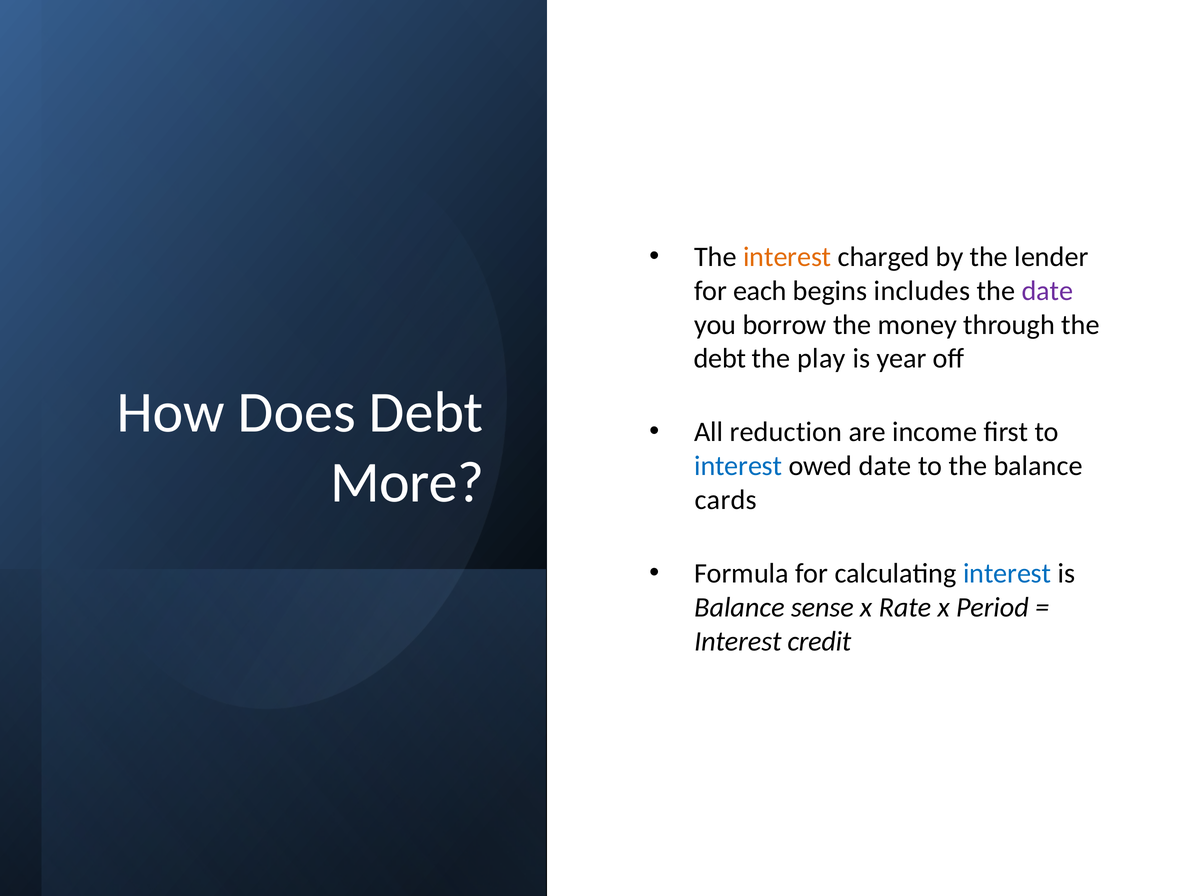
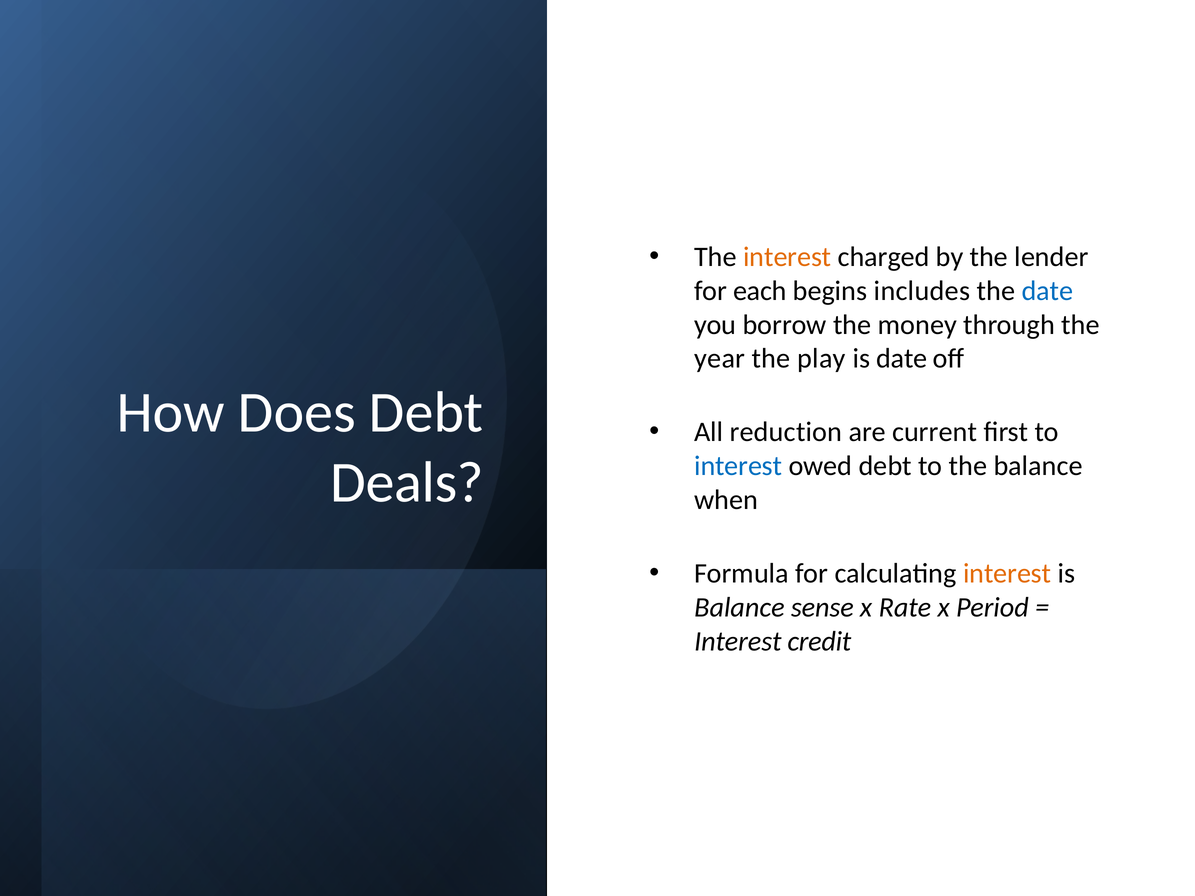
date colour: purple -> blue (1047, 291)
debt: debt -> year (720, 359)
is year: year -> date (902, 359)
income: income -> current (935, 432)
owed date: date -> debt (885, 466)
More: More -> Deals (407, 483)
cards: cards -> when (726, 500)
interest colour: blue -> orange (1007, 574)
